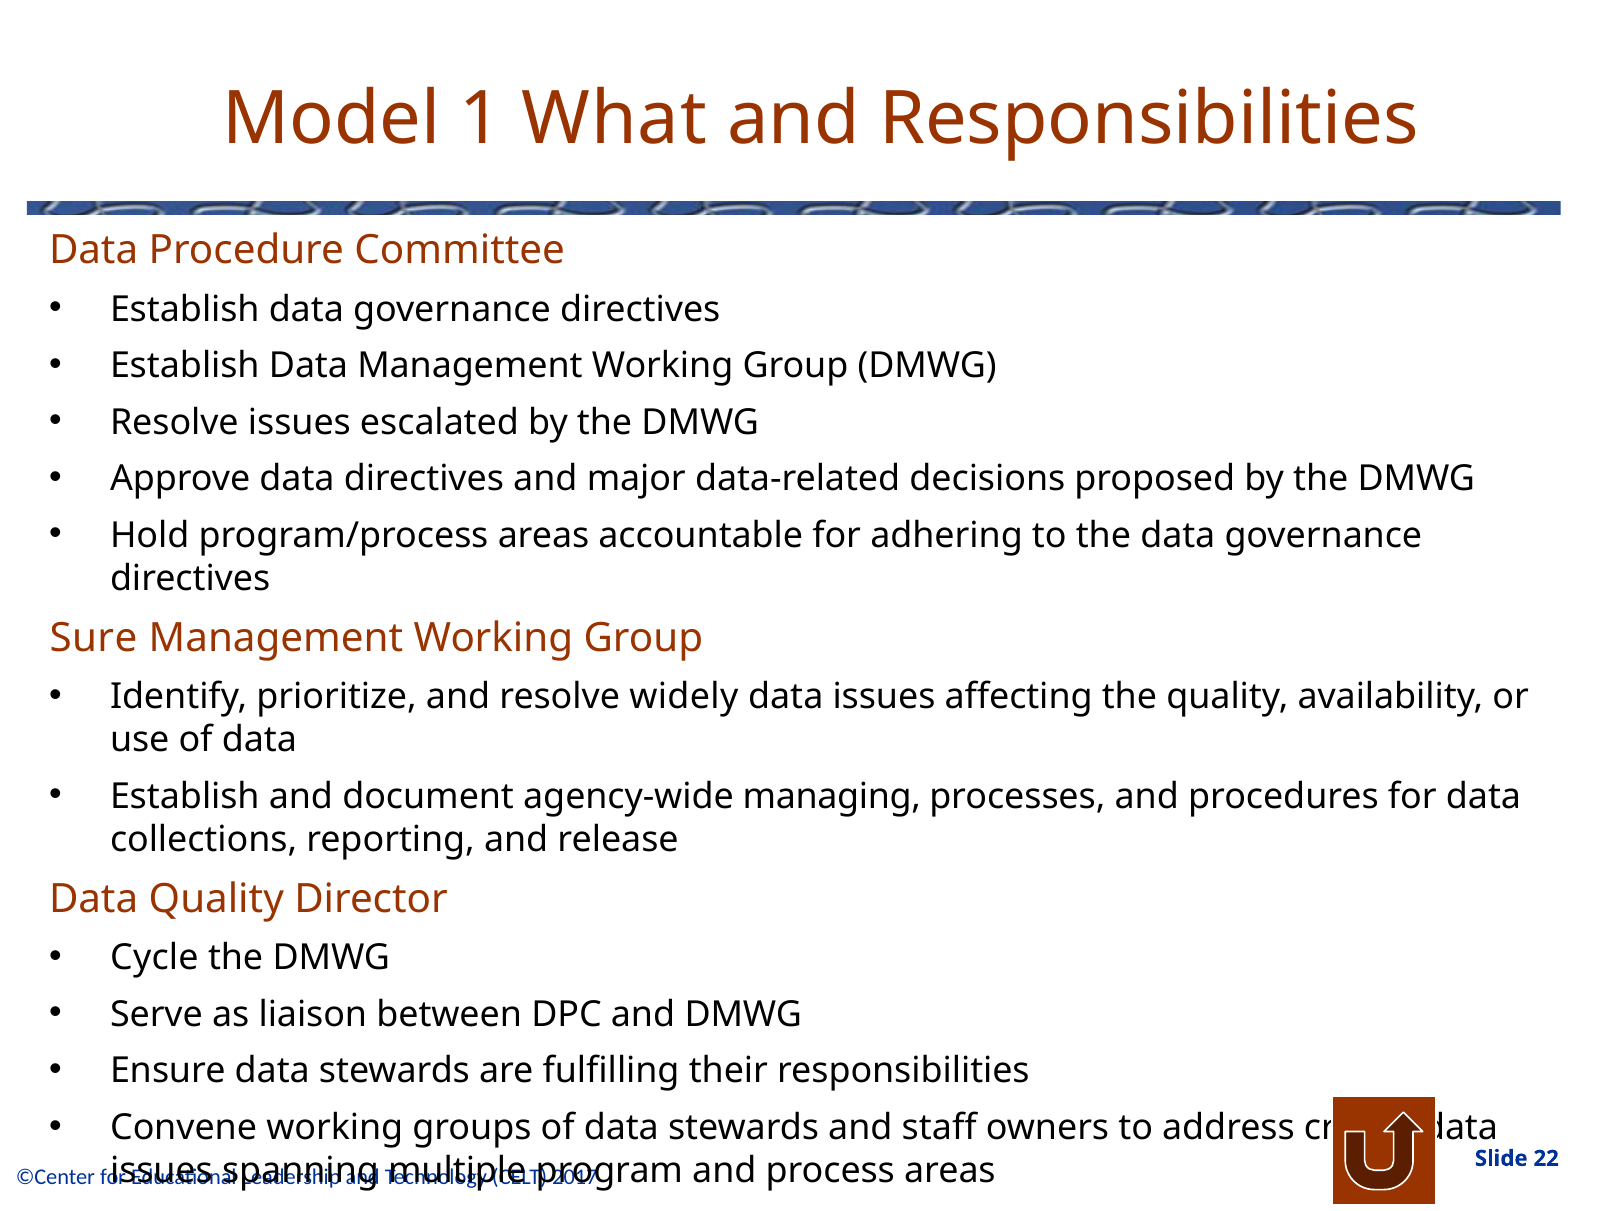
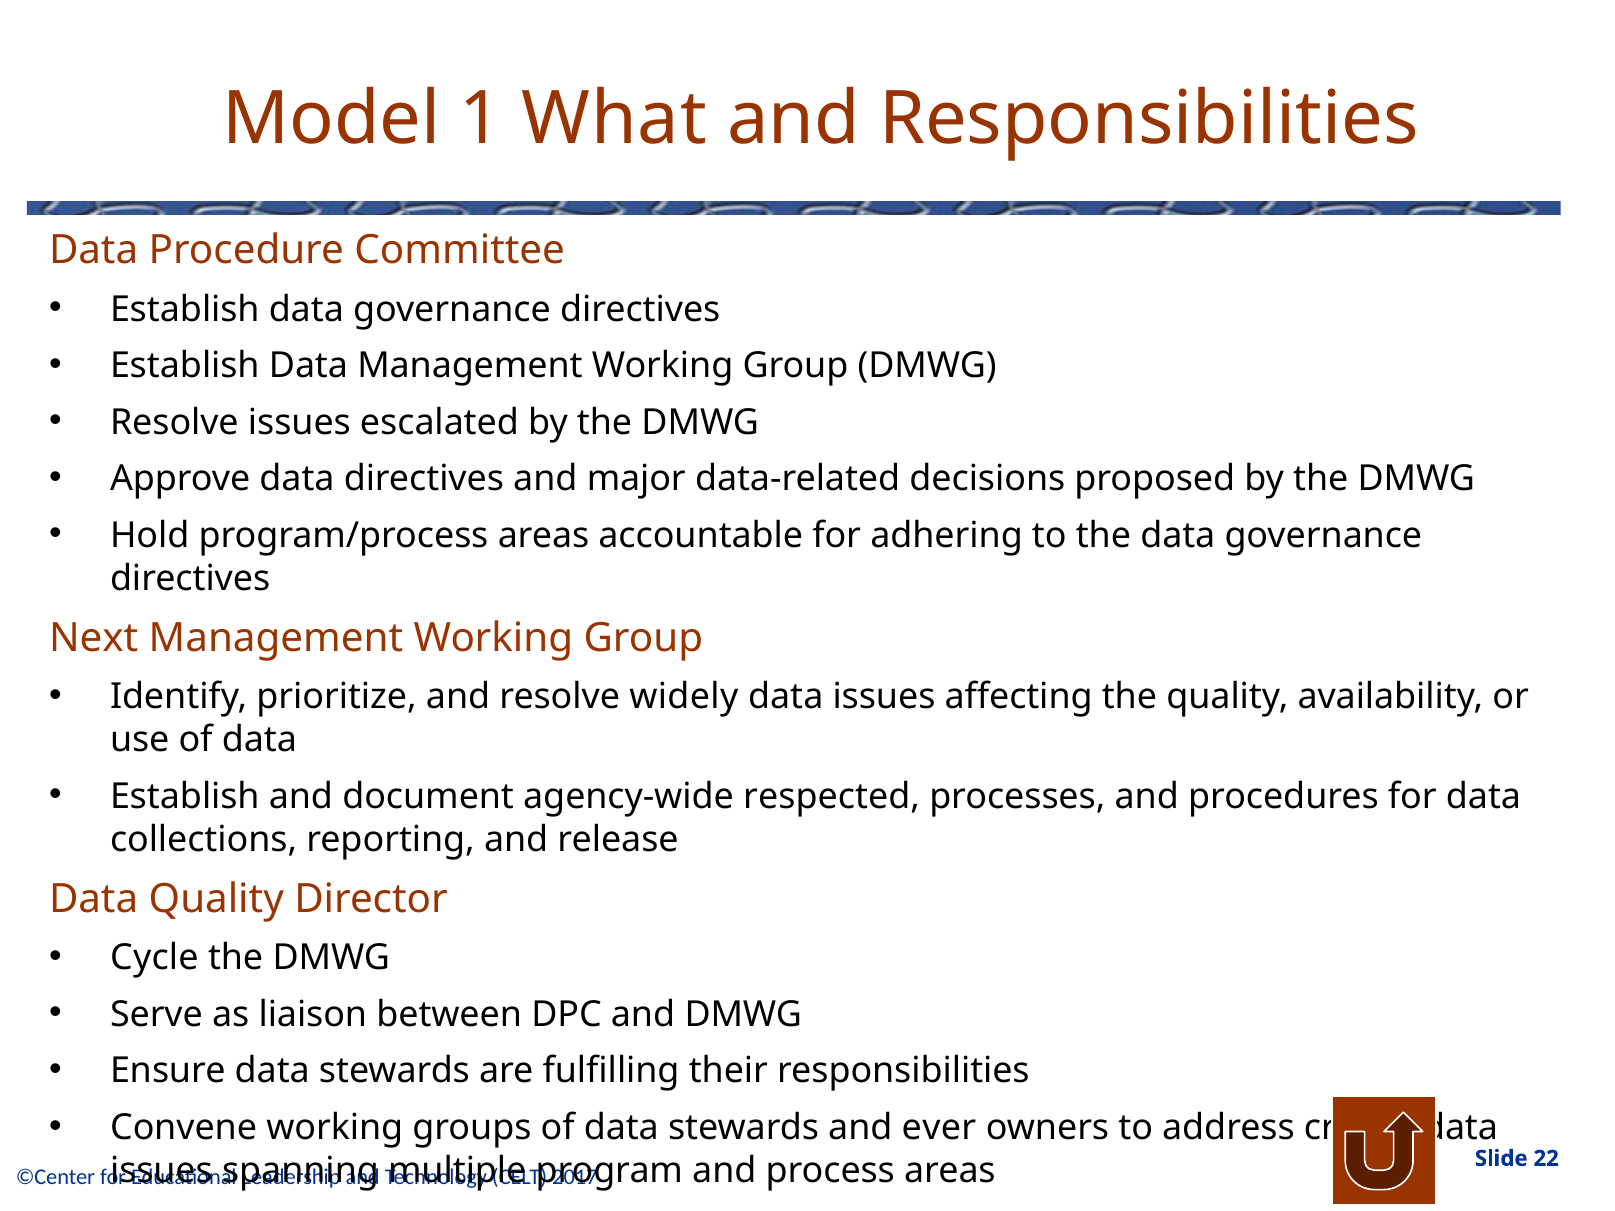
Sure: Sure -> Next (94, 638)
managing: managing -> respected (832, 796)
staff: staff -> ever (939, 1128)
